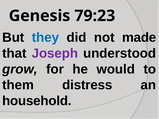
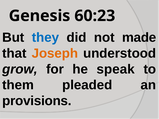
79:23: 79:23 -> 60:23 (95, 16)
Joseph colour: purple -> orange (55, 53)
would: would -> speak (116, 69)
distress: distress -> pleaded (87, 85)
household: household -> provisions (37, 101)
